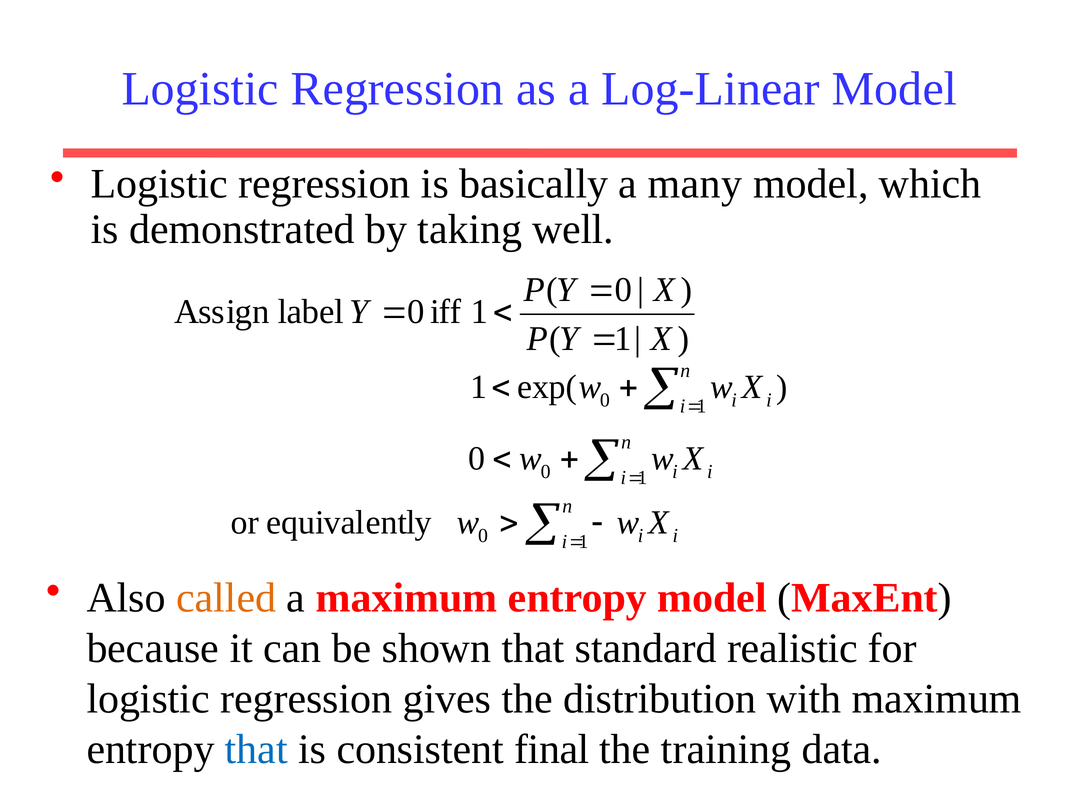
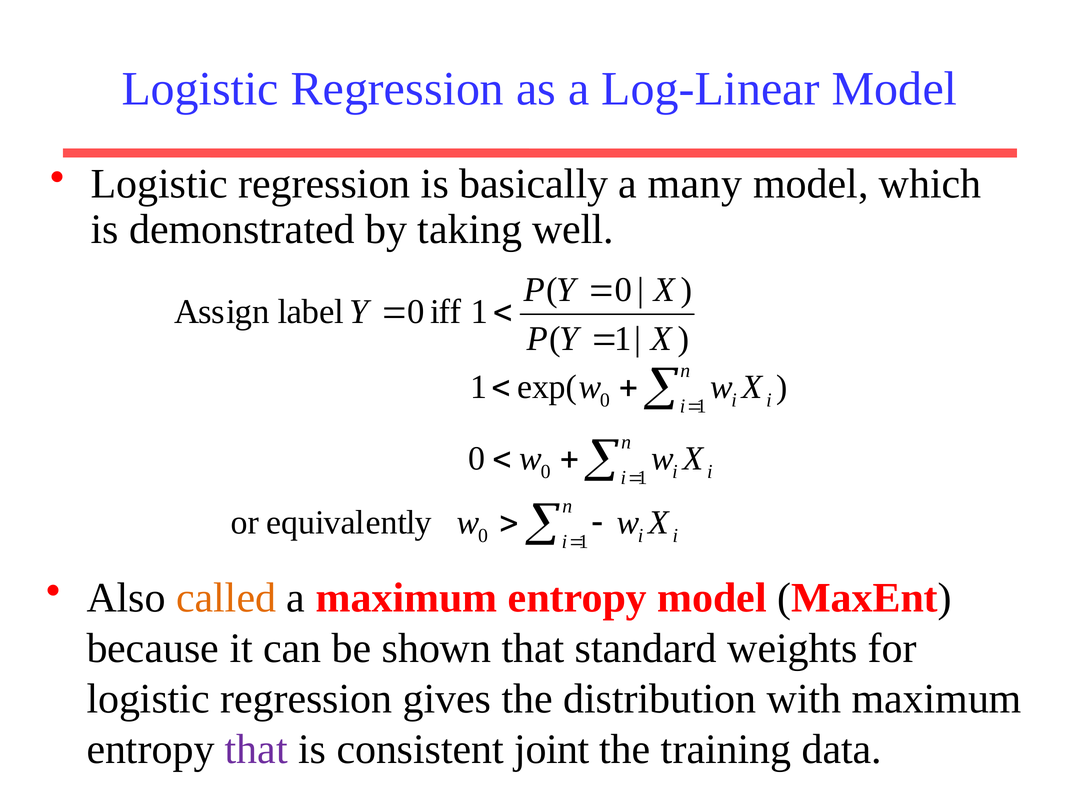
realistic: realistic -> weights (792, 648)
that colour: blue -> purple (256, 749)
final: final -> joint (552, 749)
